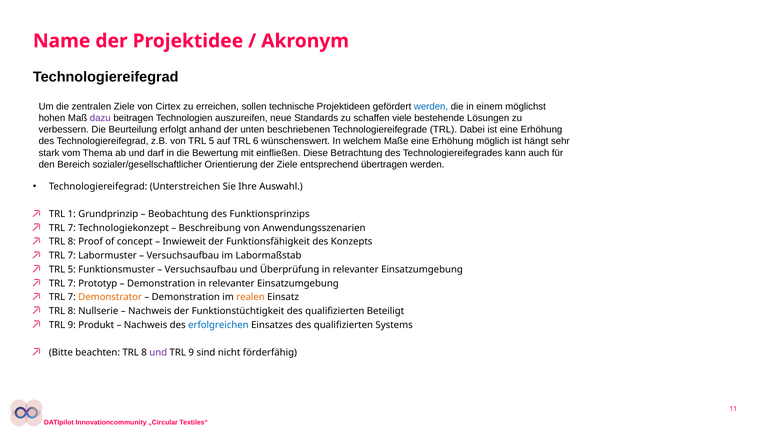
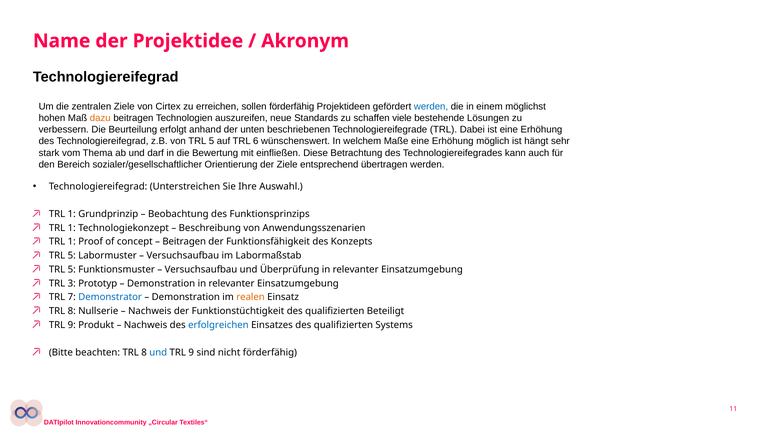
sollen technische: technische -> förderfähig (292, 107)
dazu colour: purple -> orange (100, 118)
7: 7 -> 1 (72, 228)
8: 8 -> 1 (72, 242)
Inwieweit: Inwieweit -> Beitragen (184, 242)
7: 7 -> 5 (72, 256)
7: 7 -> 3 (72, 283)
Demonstrator colour: orange -> blue (110, 297)
und colour: purple -> blue (158, 353)
